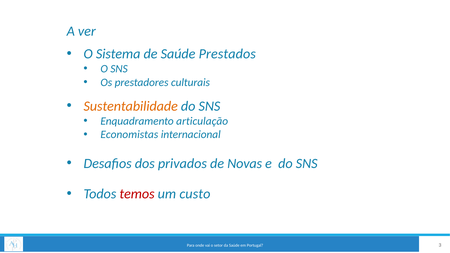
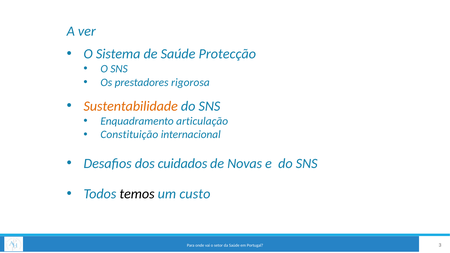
Prestados: Prestados -> Protecção (227, 54)
culturais: culturais -> rigorosa (190, 82)
Economistas: Economistas -> Constituição (129, 135)
privados: privados -> cuidados (183, 164)
temos colour: red -> black (137, 194)
